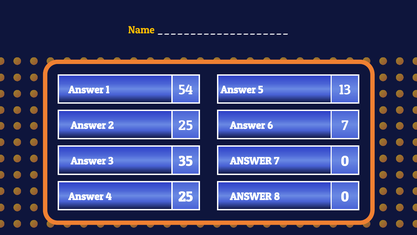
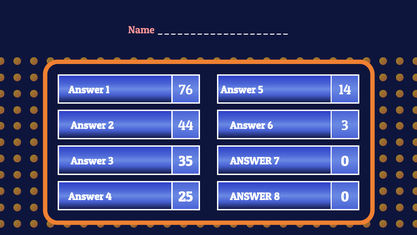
Name colour: yellow -> pink (141, 30)
54: 54 -> 76 (186, 90)
13: 13 -> 14 (345, 90)
2 25: 25 -> 44 (186, 125)
6 7: 7 -> 3 (345, 125)
